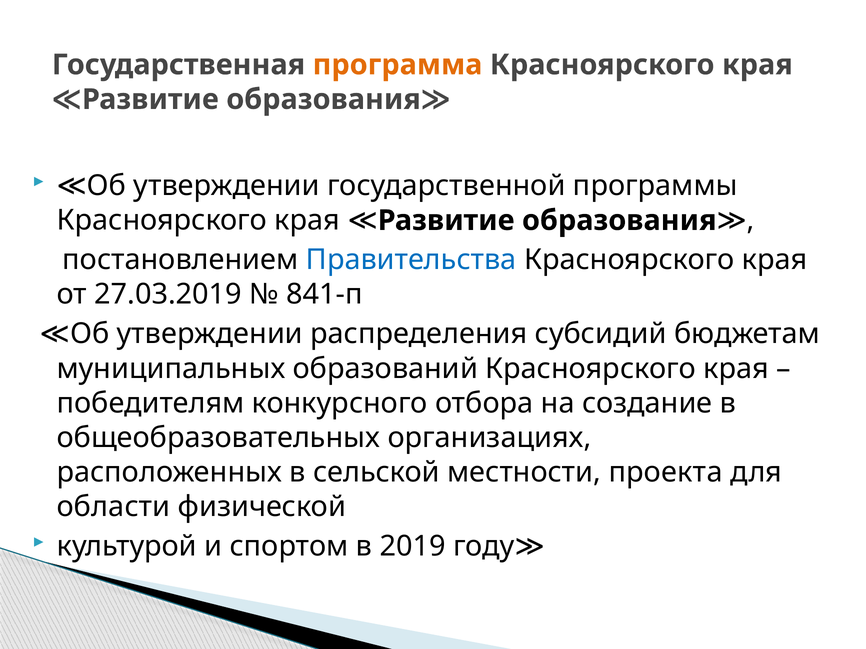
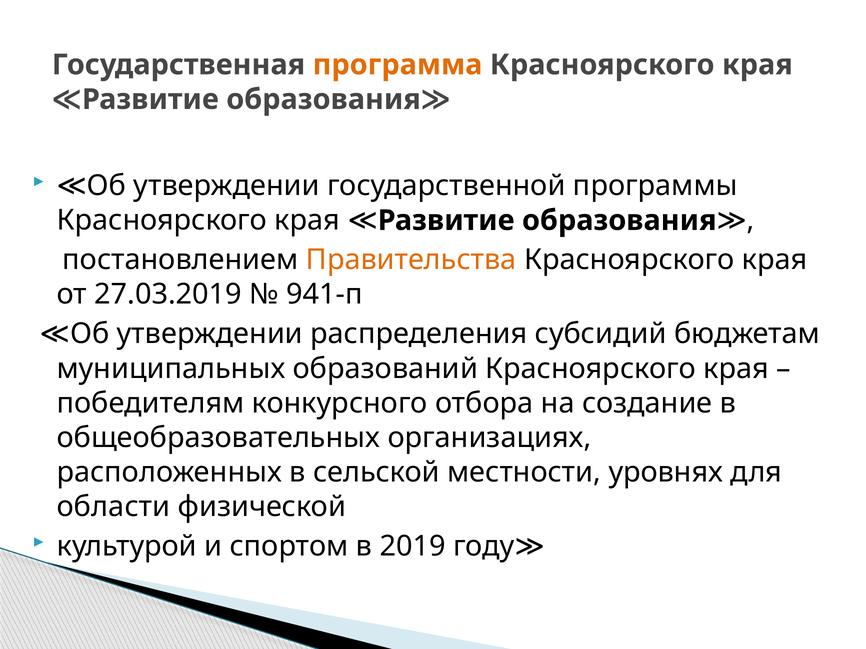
Правительства colour: blue -> orange (411, 260)
841-п: 841-п -> 941-п (324, 295)
проекта: проекта -> уровнях (666, 473)
